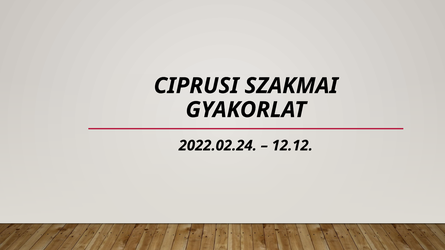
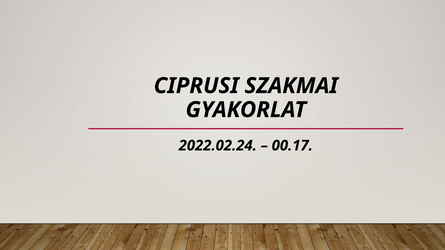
12.12: 12.12 -> 00.17 (292, 146)
